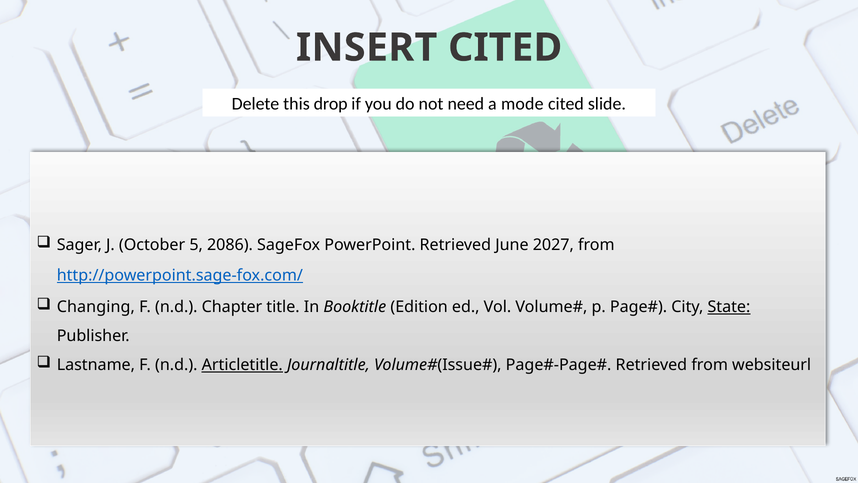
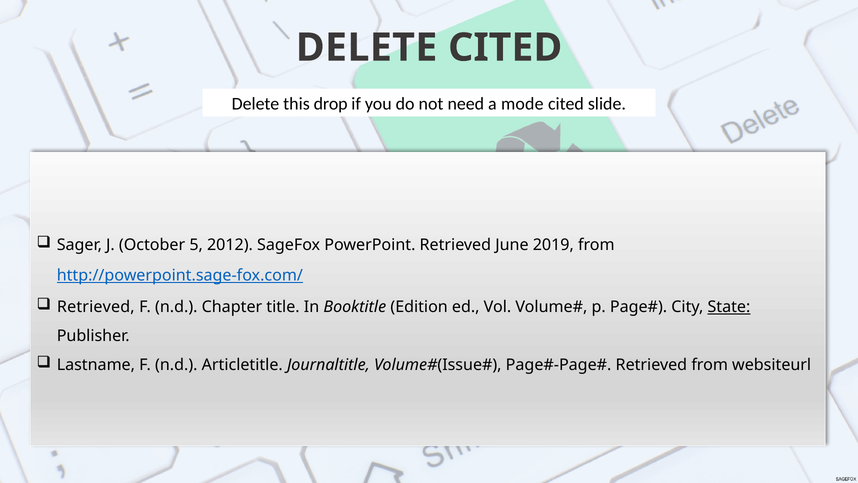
INSERT: INSERT -> DELETE (367, 48)
2086: 2086 -> 2012 (230, 245)
2027: 2027 -> 2019 (553, 245)
Changing: Changing -> Retrieved (96, 307)
Articletitle underline: present -> none (242, 365)
